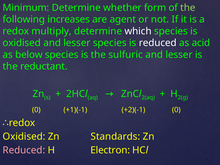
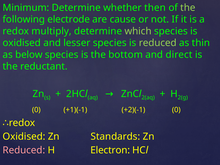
form: form -> then (155, 8)
increases: increases -> electrode (69, 19)
agent: agent -> cause (123, 19)
which colour: white -> light green (138, 31)
reduced colour: white -> light green (158, 43)
acid: acid -> thin (201, 43)
sulfuric: sulfuric -> bottom (126, 55)
lesser: lesser -> direct (179, 55)
